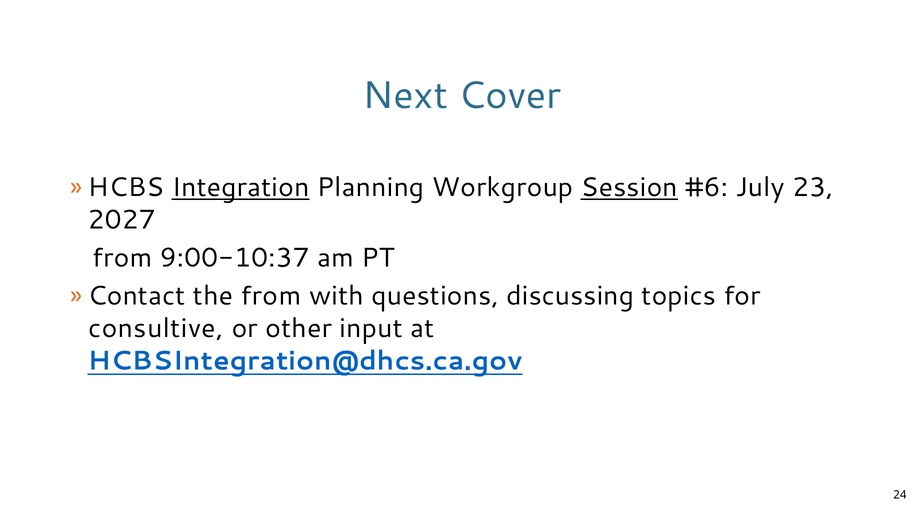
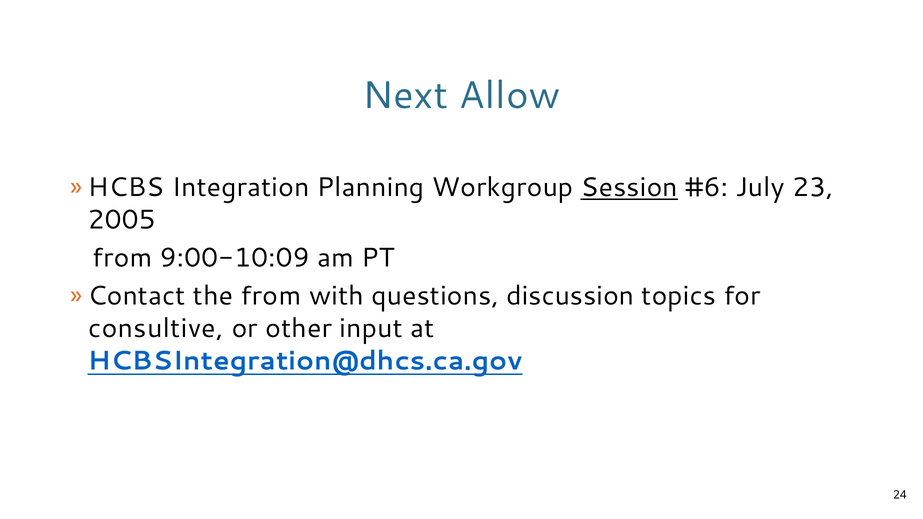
Cover: Cover -> Allow (510, 95)
Integration underline: present -> none (241, 188)
2027: 2027 -> 2005 (122, 220)
9:00-10:37: 9:00-10:37 -> 9:00-10:09 (235, 258)
discussing: discussing -> discussion (570, 296)
